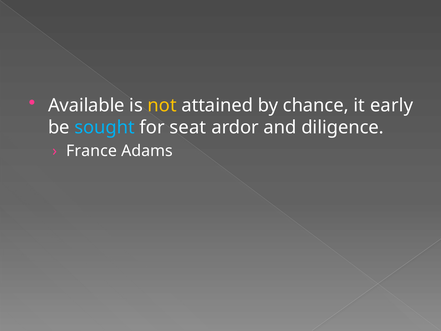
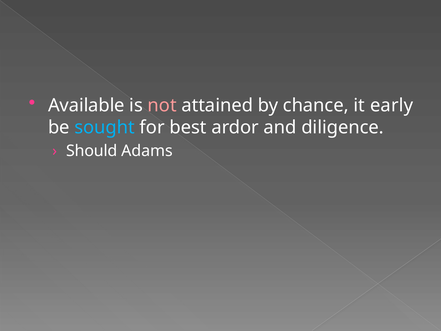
not colour: yellow -> pink (162, 105)
seat: seat -> best (188, 127)
France: France -> Should (92, 151)
